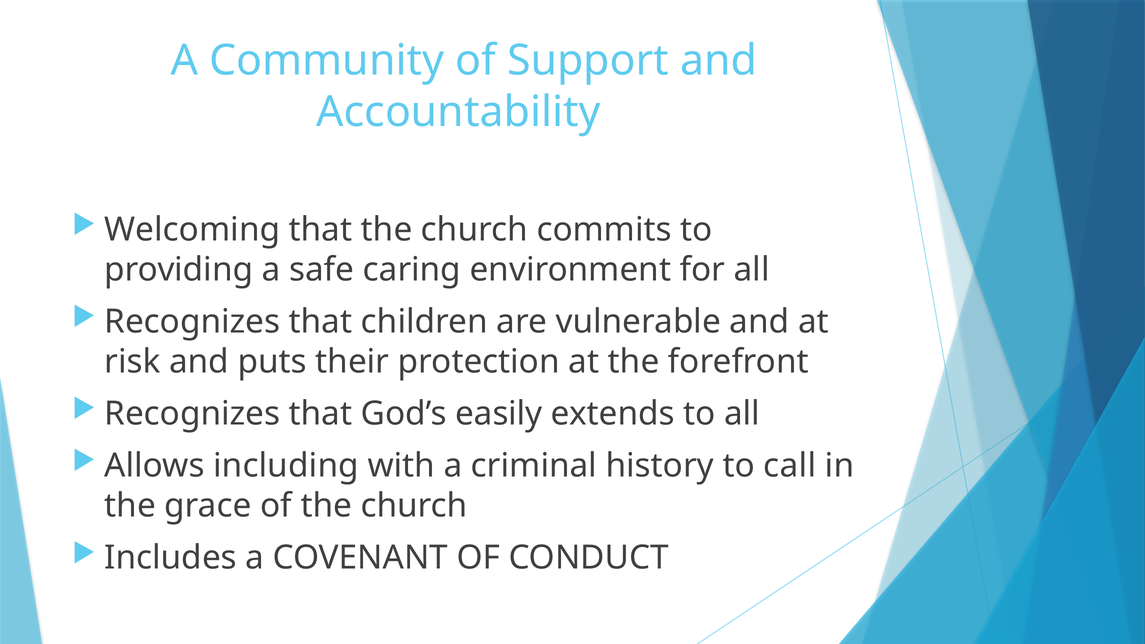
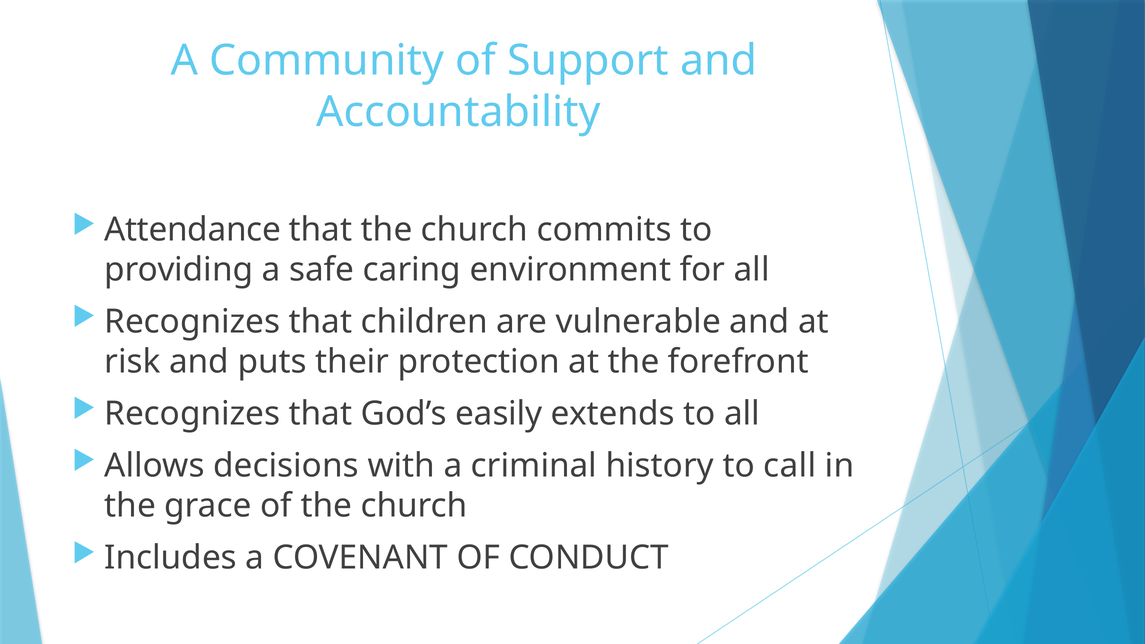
Welcoming: Welcoming -> Attendance (192, 230)
including: including -> decisions (286, 466)
